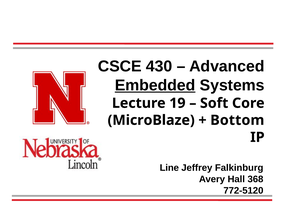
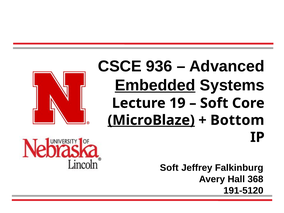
430: 430 -> 936 (159, 66)
MicroBlaze underline: none -> present (151, 120)
Line: Line -> Soft (169, 168)
772-5120: 772-5120 -> 191-5120 (243, 191)
